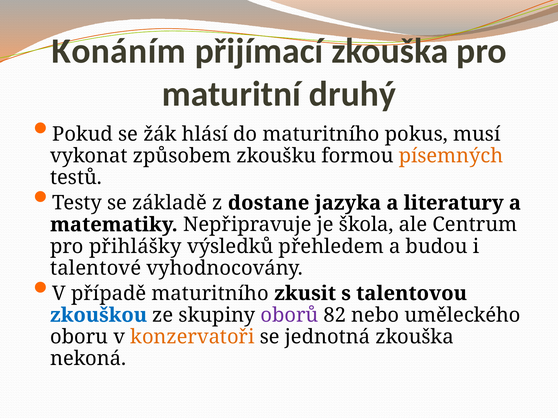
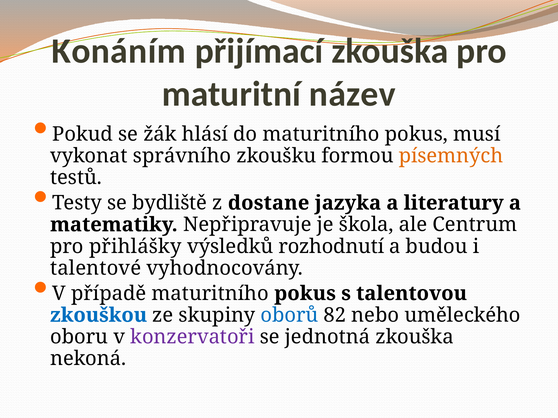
druhý: druhý -> název (352, 94)
způsobem: způsobem -> správního (182, 156)
základě: základě -> bydliště (170, 203)
přehledem: přehledem -> rozhodnutí (331, 247)
případě maturitního zkusit: zkusit -> pokus (305, 294)
oborů colour: purple -> blue (289, 316)
konzervatoři colour: orange -> purple (192, 337)
